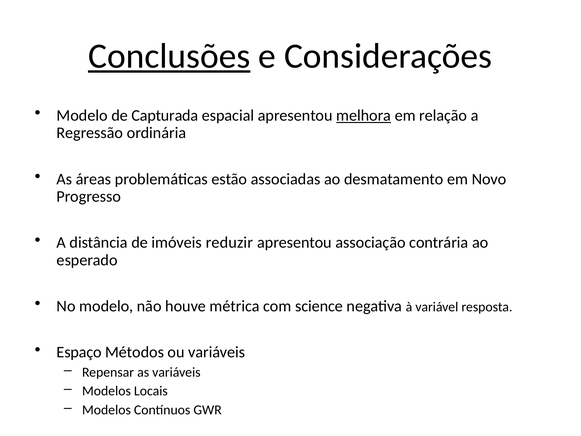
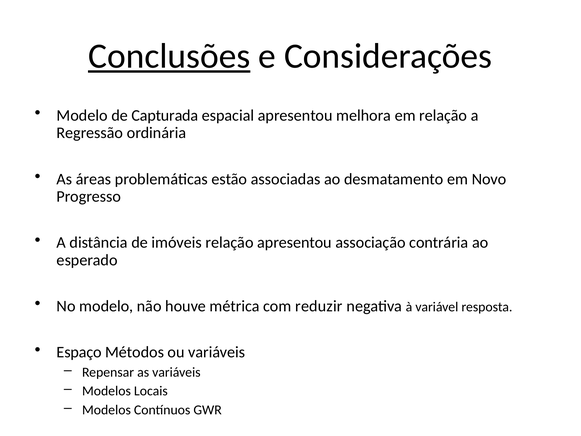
melhora underline: present -> none (364, 115)
imóveis reduzir: reduzir -> relação (230, 242)
science: science -> reduzir (319, 306)
